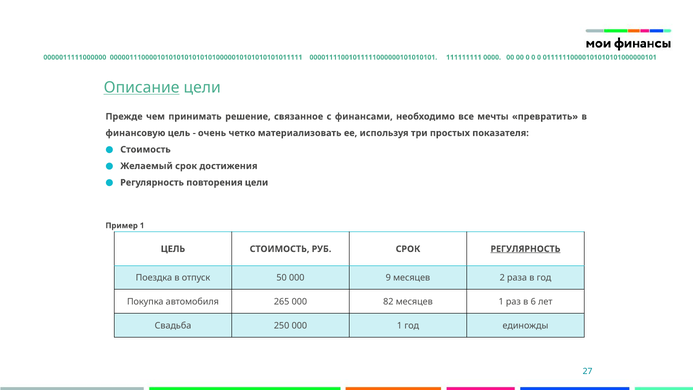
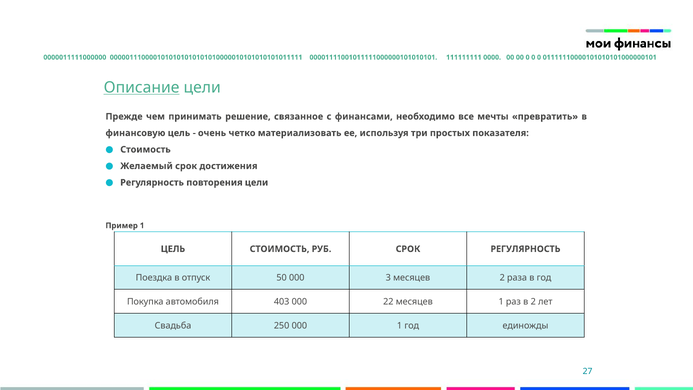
РЕГУЛЯРНОСТЬ underline: present -> none (526, 249)
9: 9 -> 3 (388, 278)
265: 265 -> 403 (282, 302)
82: 82 -> 22 (388, 302)
в 6: 6 -> 2 (533, 302)
